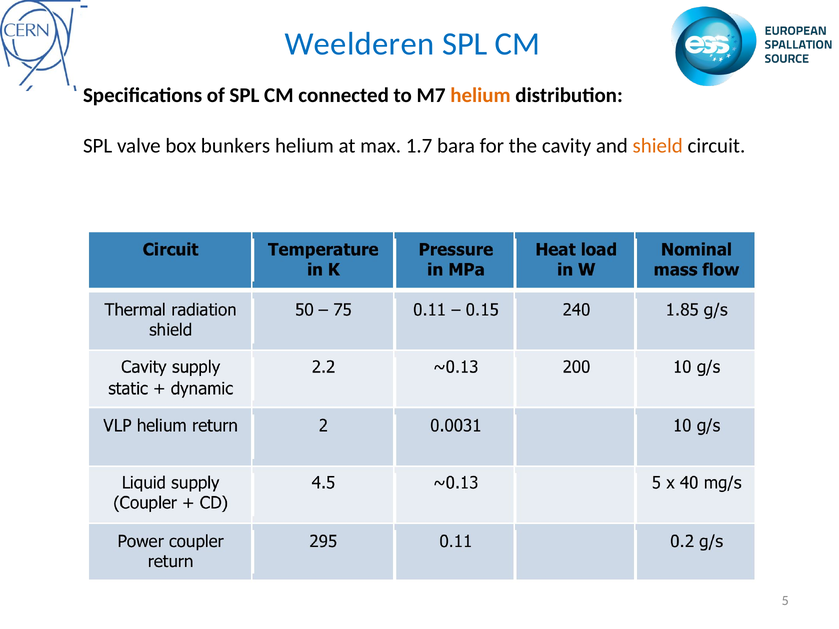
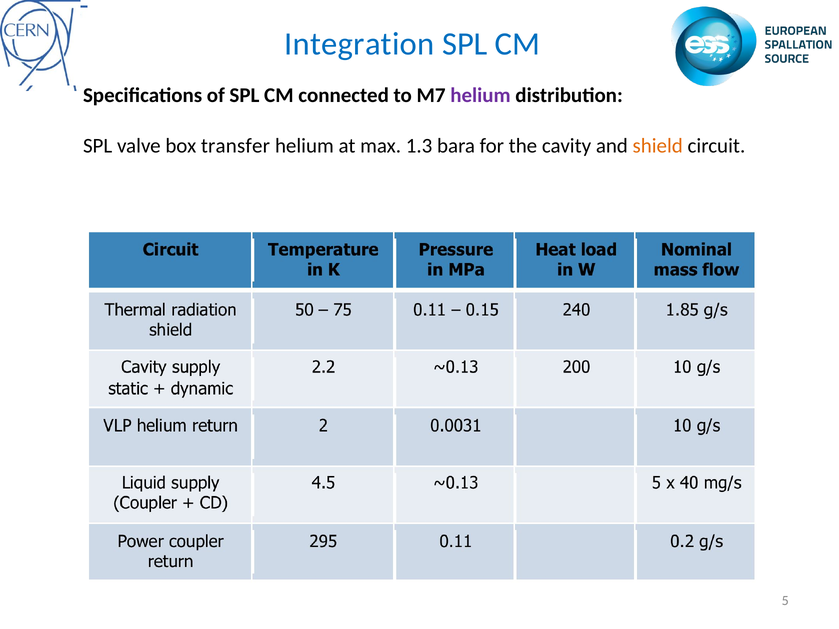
Weelderen: Weelderen -> Integration (359, 44)
helium colour: orange -> purple (480, 96)
bunkers: bunkers -> transfer (235, 146)
1.7: 1.7 -> 1.3 (419, 146)
